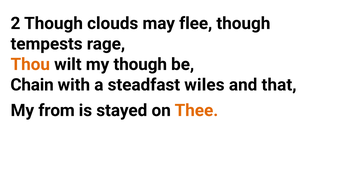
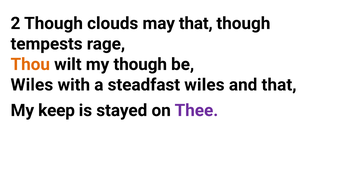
may flee: flee -> that (196, 23)
Chain: Chain -> Wiles (32, 85)
from: from -> keep (57, 111)
Thee colour: orange -> purple (196, 111)
